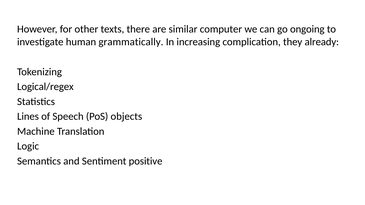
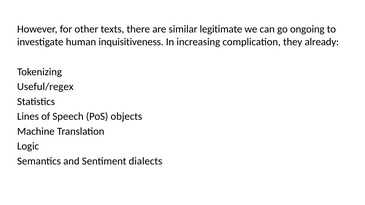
computer: computer -> legitimate (221, 29)
grammatically: grammatically -> inquisitiveness (131, 42)
Logical/regex: Logical/regex -> Useful/regex (45, 87)
positive: positive -> dialects (146, 161)
